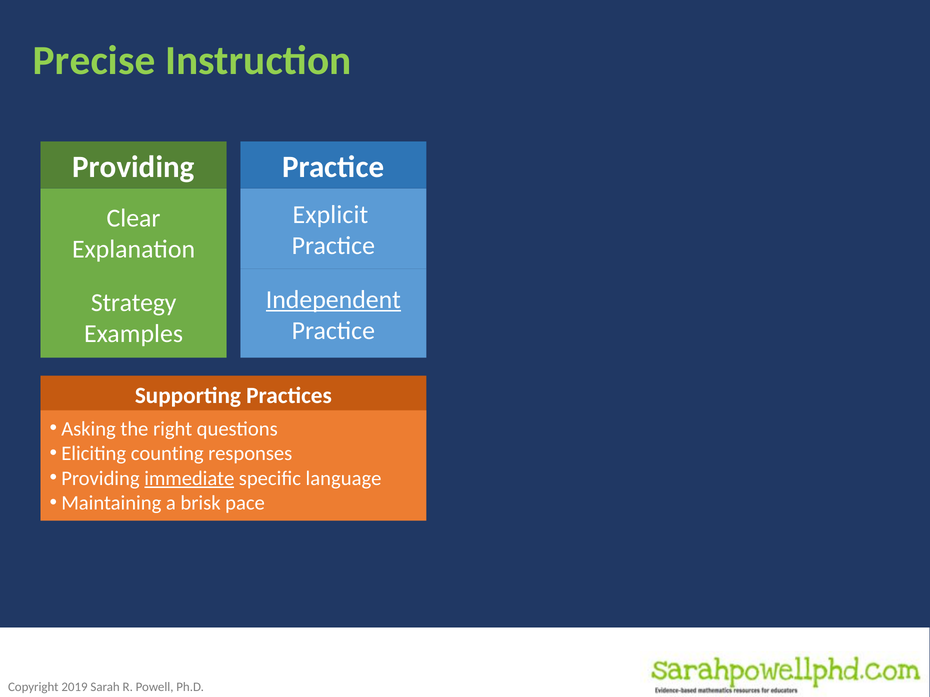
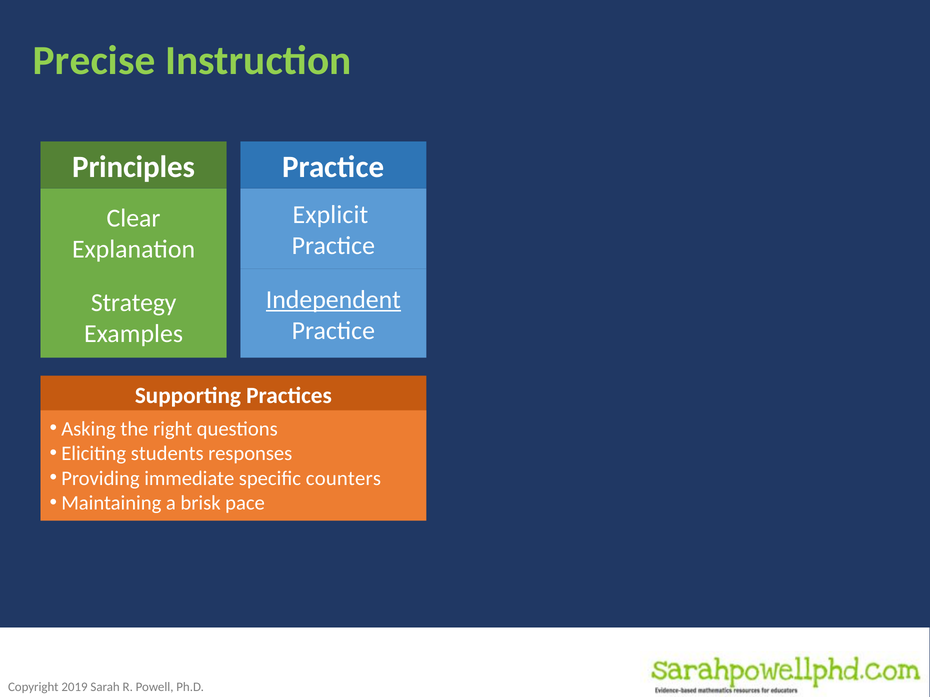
Providing: Providing -> Principles (134, 167)
counting: counting -> students (167, 454)
immediate underline: present -> none (189, 479)
language: language -> counters (343, 479)
